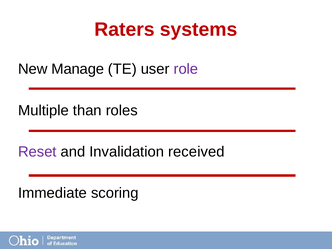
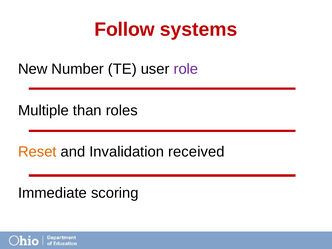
Raters: Raters -> Follow (125, 30)
Manage: Manage -> Number (78, 69)
Reset colour: purple -> orange (37, 152)
